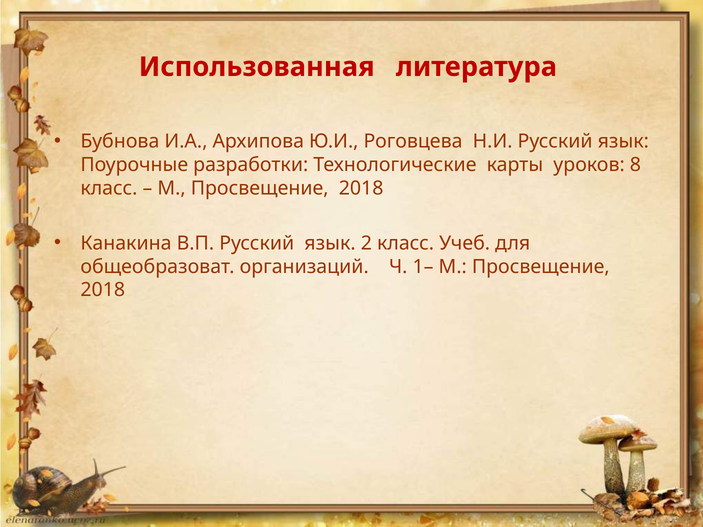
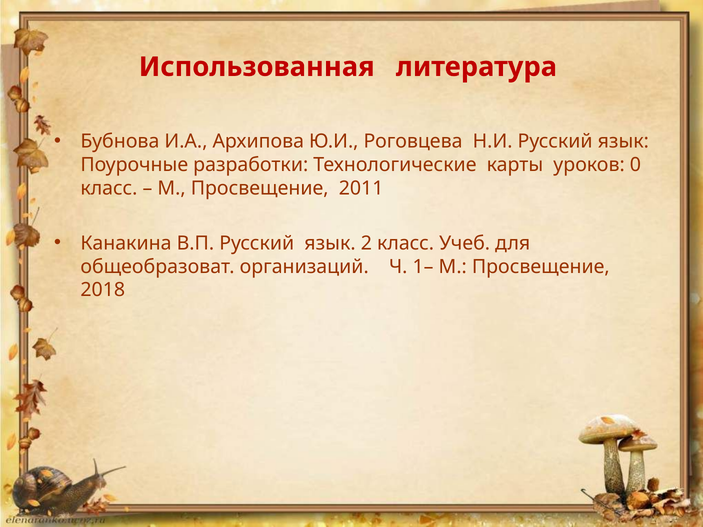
8: 8 -> 0 (635, 165)
2018: 2018 -> 2011 (361, 188)
